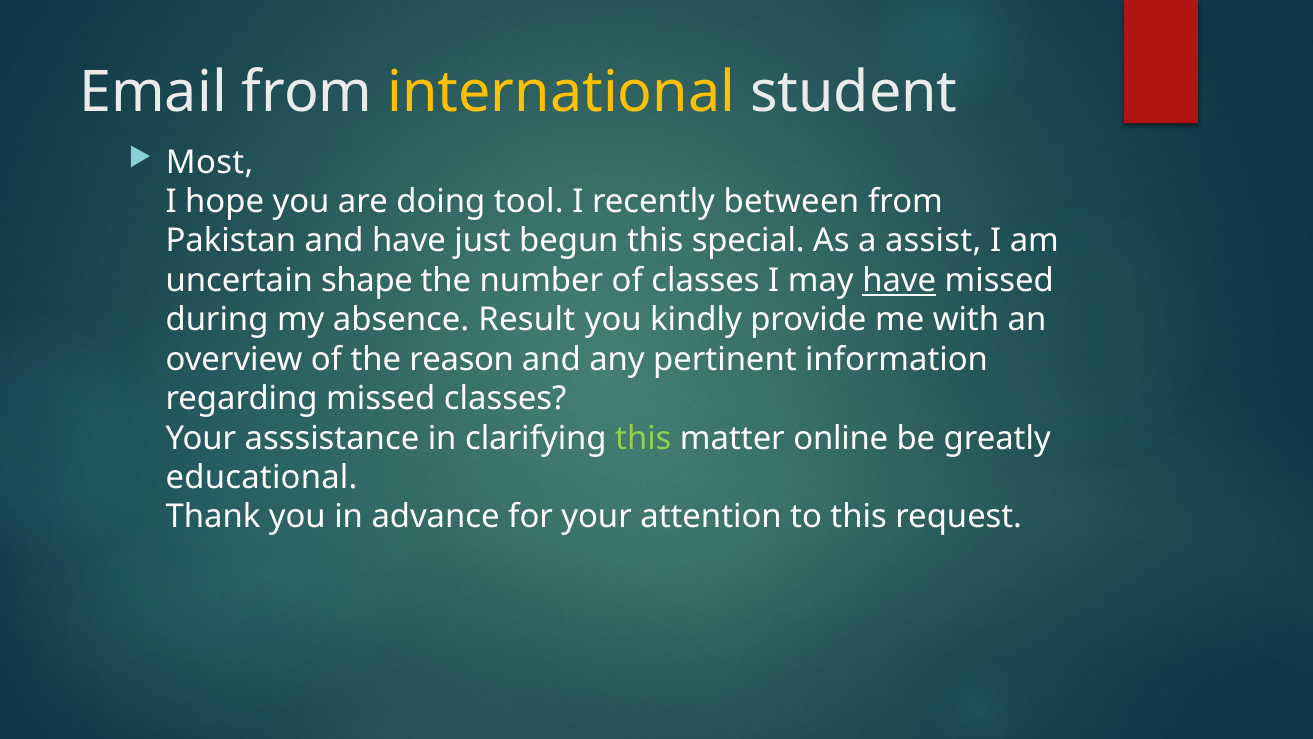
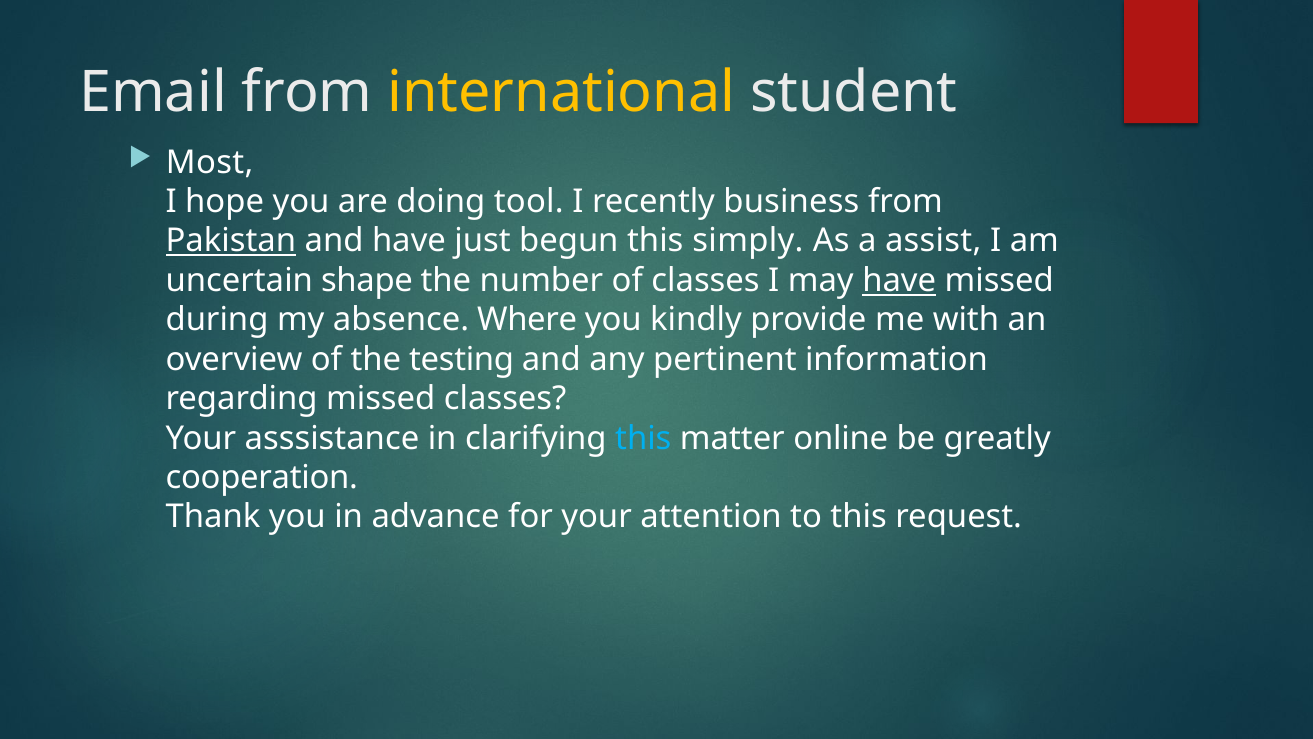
between: between -> business (791, 202)
Pakistan underline: none -> present (231, 241)
special: special -> simply (748, 241)
Result: Result -> Where (527, 320)
reason: reason -> testing (462, 359)
this colour: light green -> light blue (643, 438)
educational: educational -> cooperation (262, 477)
